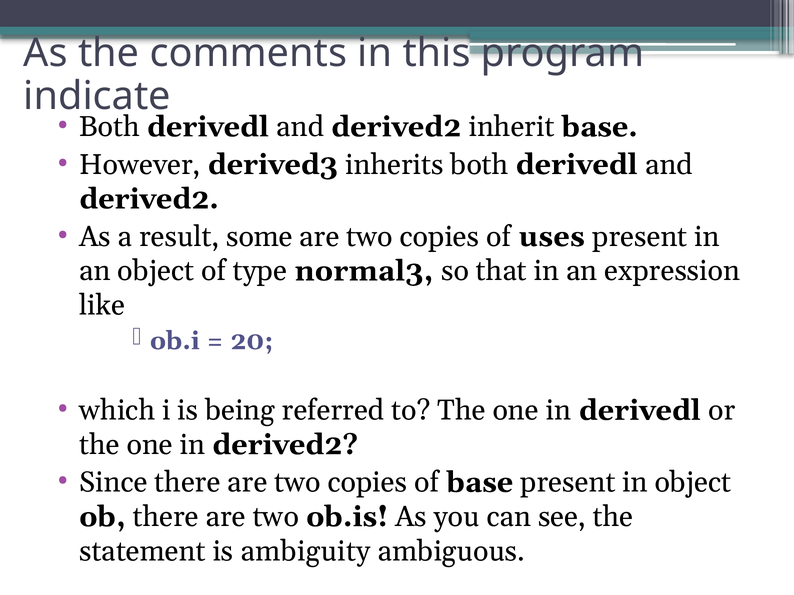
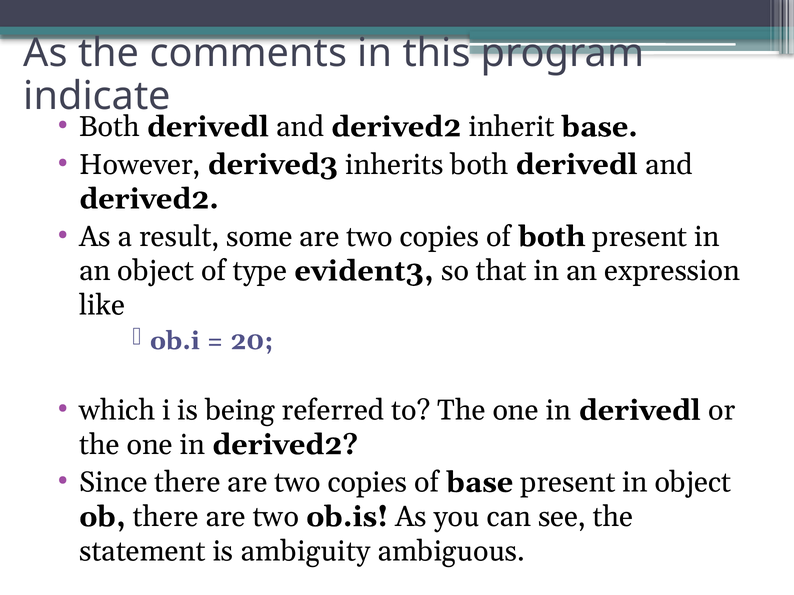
of uses: uses -> both (552, 237)
normal3: normal3 -> evident3 (364, 271)
